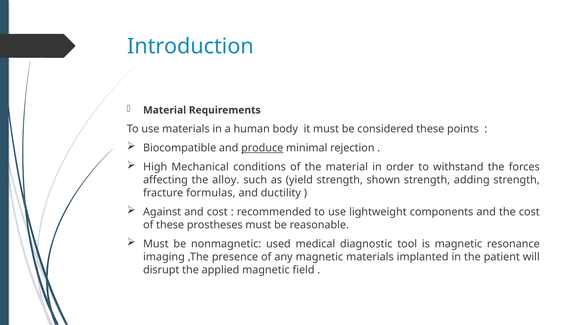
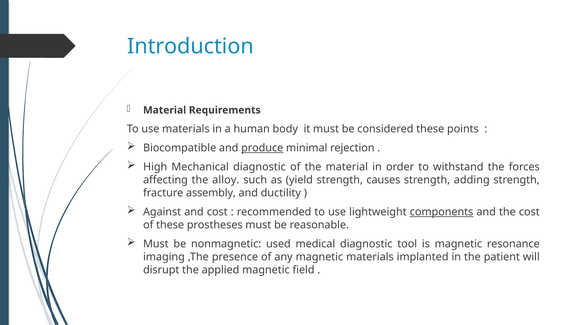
Mechanical conditions: conditions -> diagnostic (259, 167)
shown: shown -> causes (383, 180)
formulas: formulas -> assembly (211, 193)
components underline: none -> present (442, 212)
